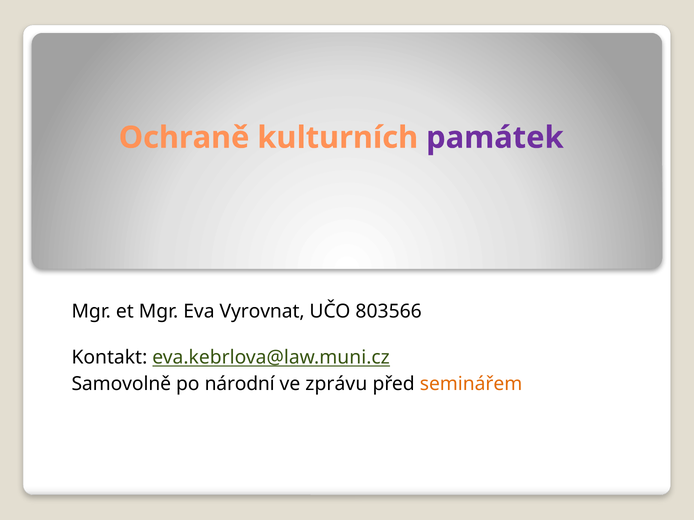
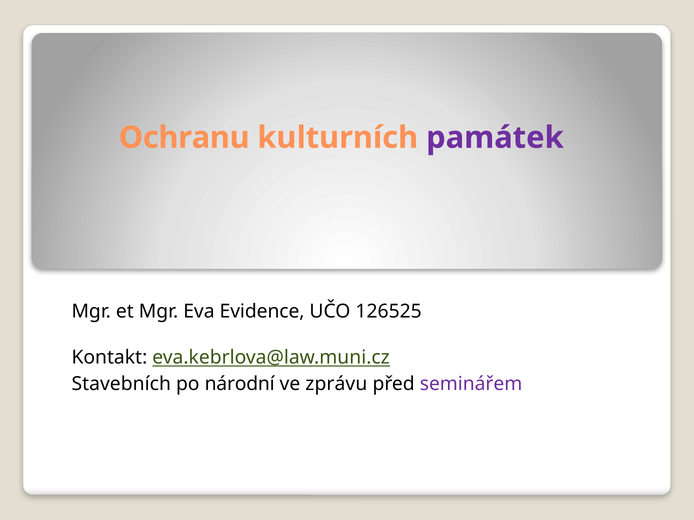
Ochraně: Ochraně -> Ochranu (184, 138)
Vyrovnat: Vyrovnat -> Evidence (262, 311)
803566: 803566 -> 126525 (389, 311)
Samovolně: Samovolně -> Stavebních (121, 384)
seminářem colour: orange -> purple (471, 384)
